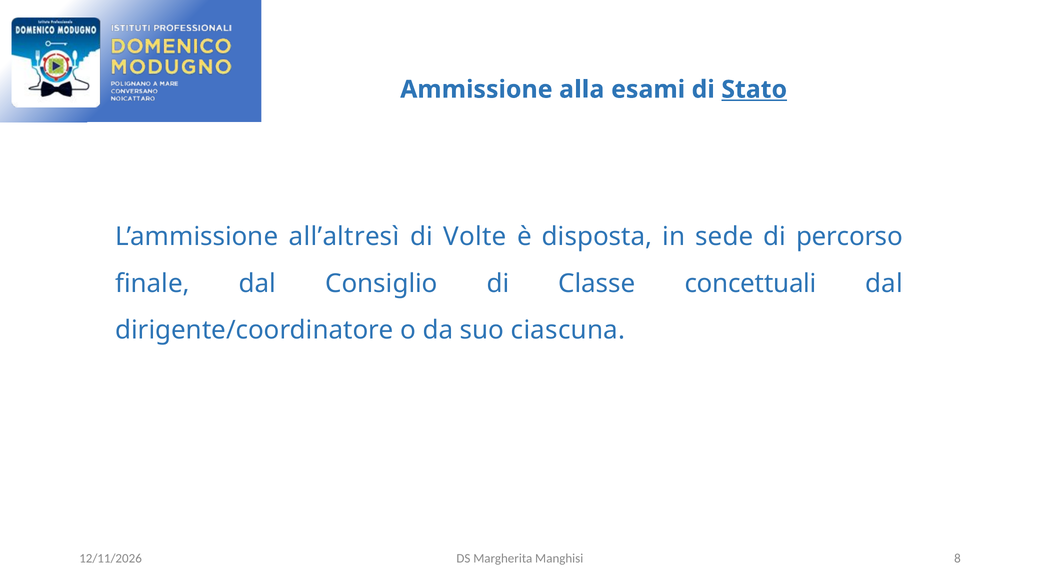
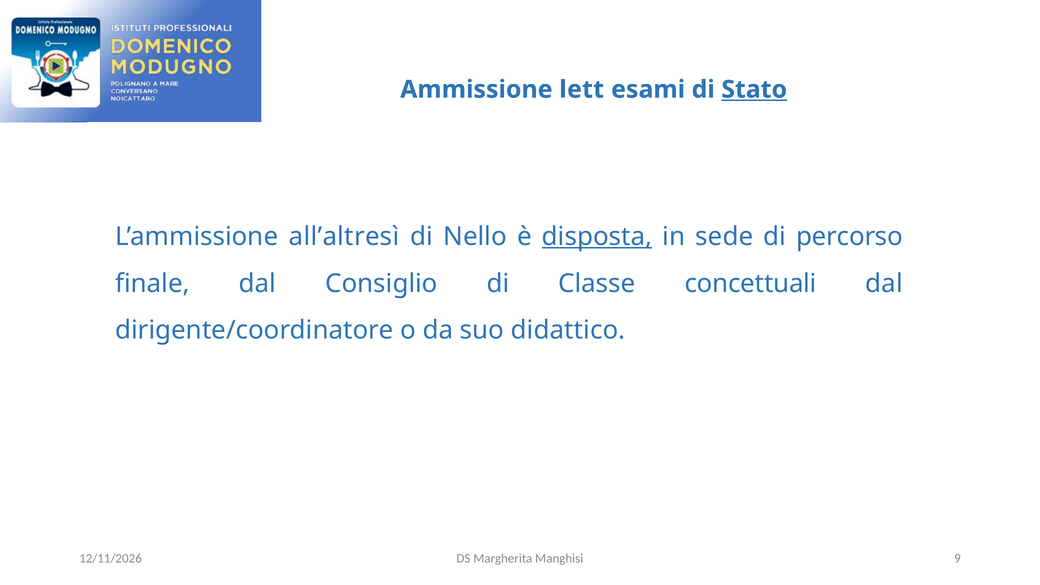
alla: alla -> lett (582, 89)
Volte: Volte -> Nello (475, 237)
disposta underline: none -> present (597, 237)
ciascuna: ciascuna -> didattico (568, 330)
8: 8 -> 9 (957, 559)
